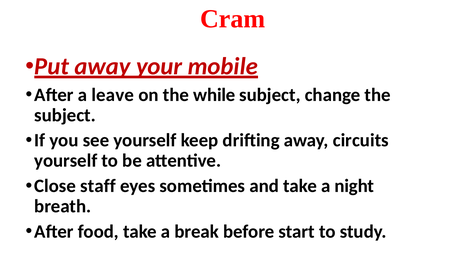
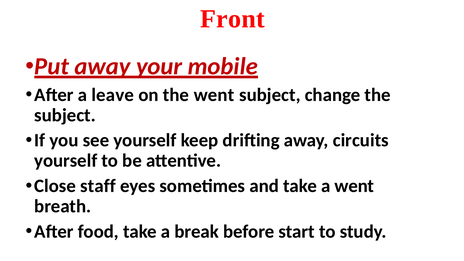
Cram: Cram -> Front (232, 19)
the while: while -> went (214, 95)
a night: night -> went (354, 186)
